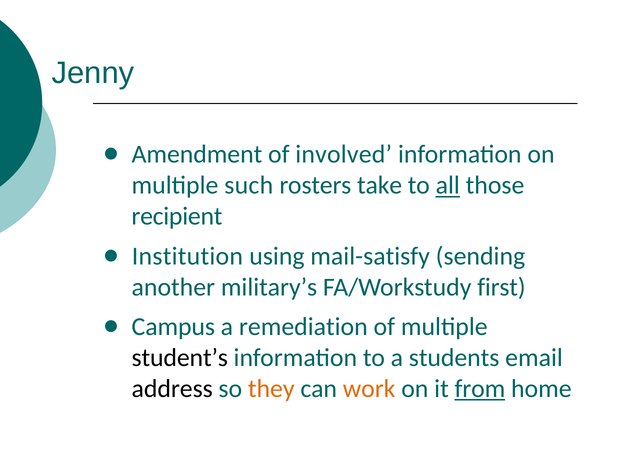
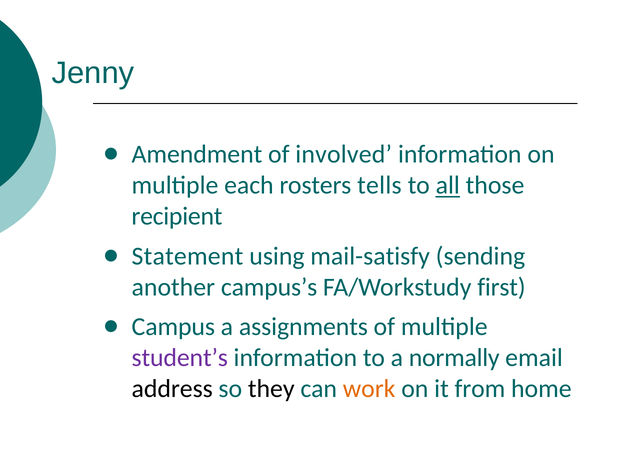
such: such -> each (249, 185)
take: take -> tells (379, 185)
Institution: Institution -> Statement (187, 256)
military’s: military’s -> campus’s (269, 287)
remediation: remediation -> assignments (303, 327)
student’s colour: black -> purple (180, 358)
students: students -> normally (454, 358)
they colour: orange -> black (271, 389)
from underline: present -> none (480, 389)
